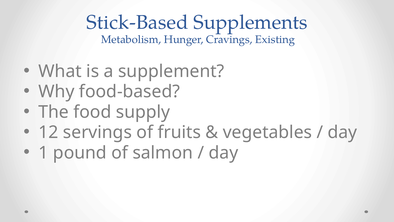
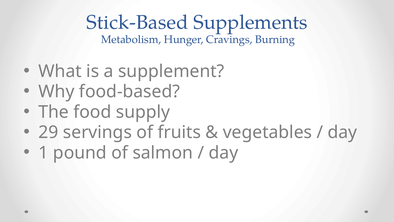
Existing: Existing -> Burning (275, 39)
12: 12 -> 29 (48, 132)
